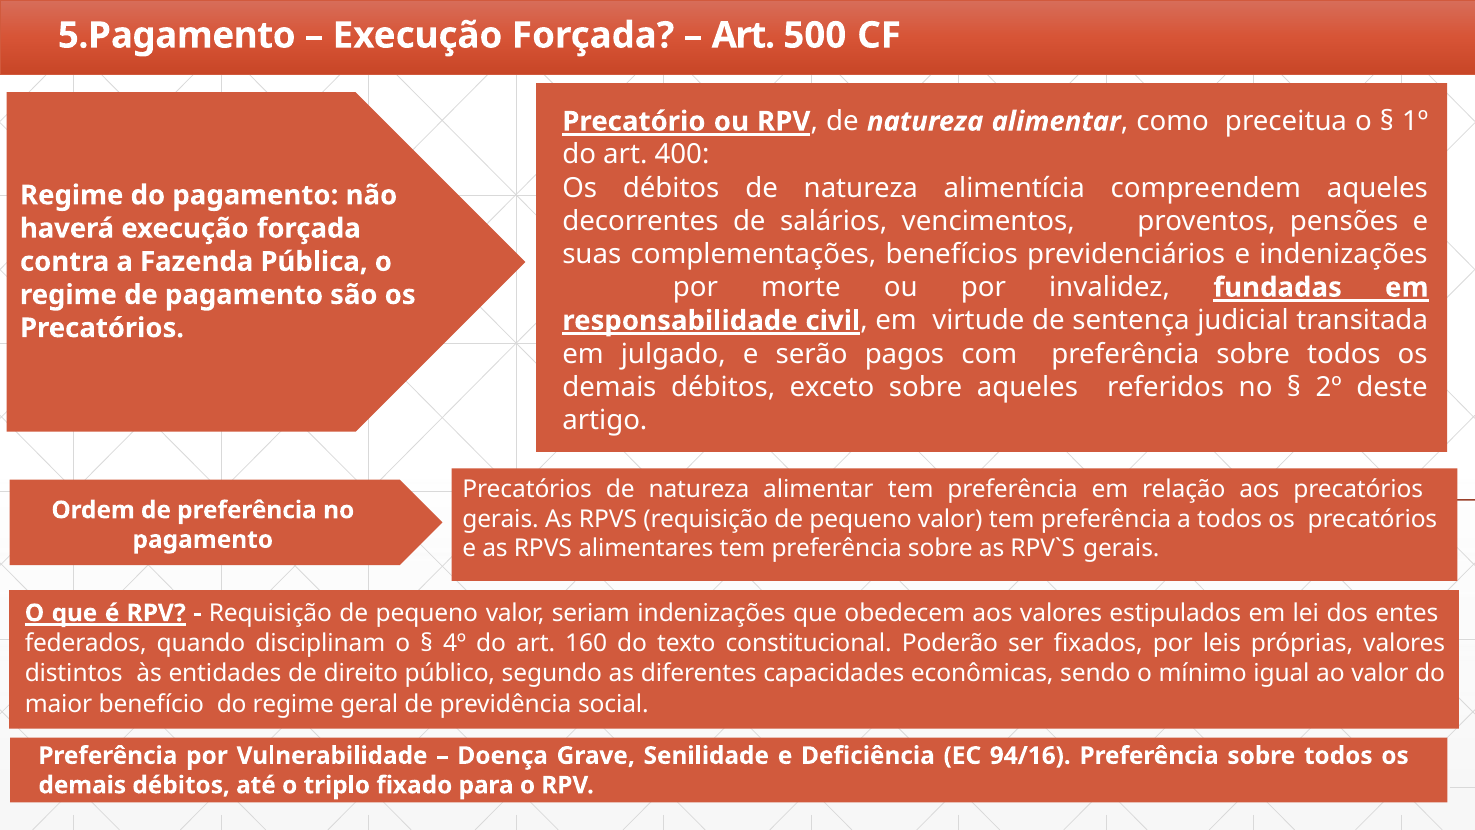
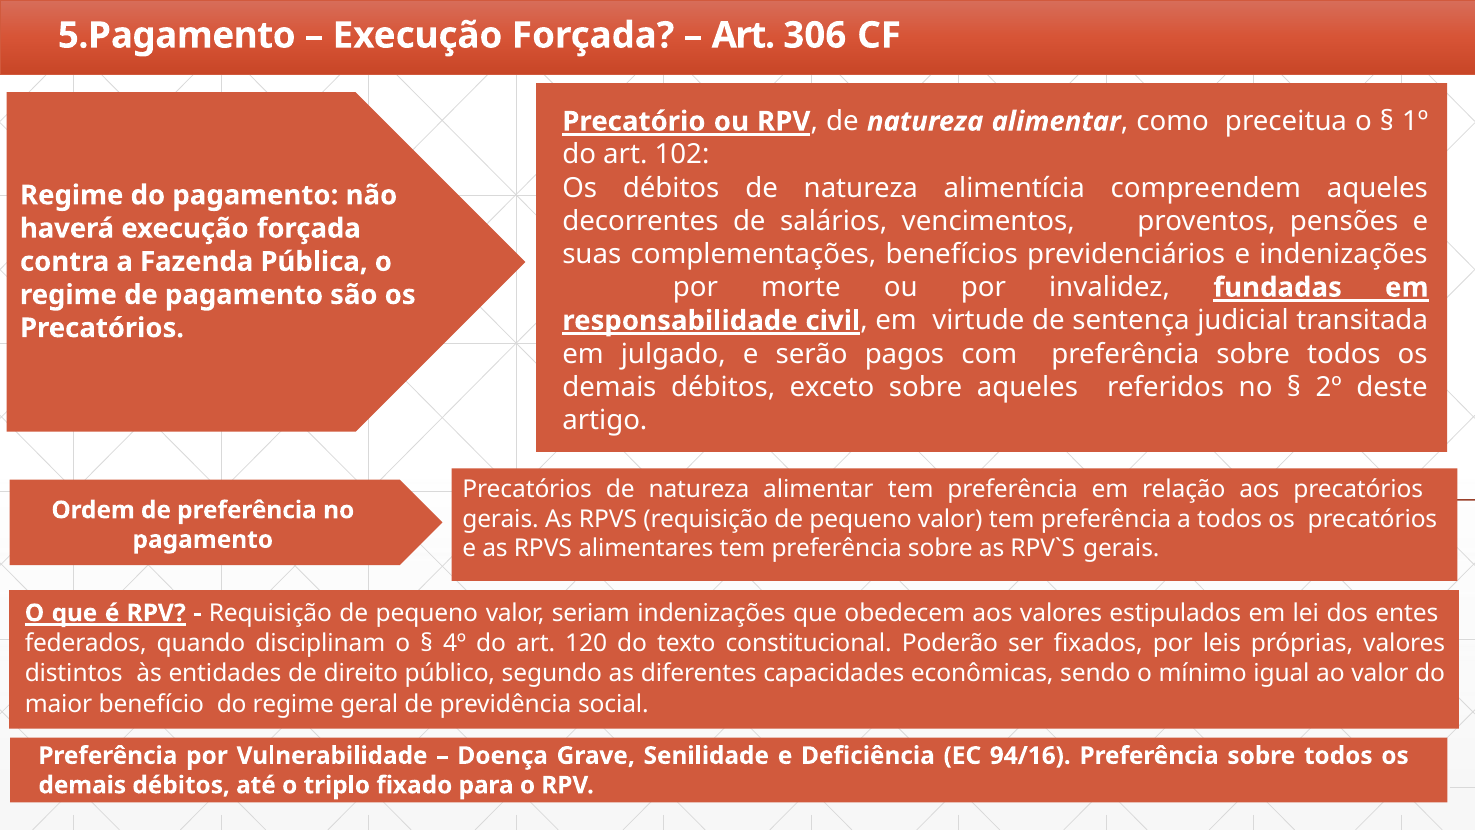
500: 500 -> 306 (815, 35)
400: 400 -> 102 (682, 155)
160: 160 -> 120 (586, 643)
